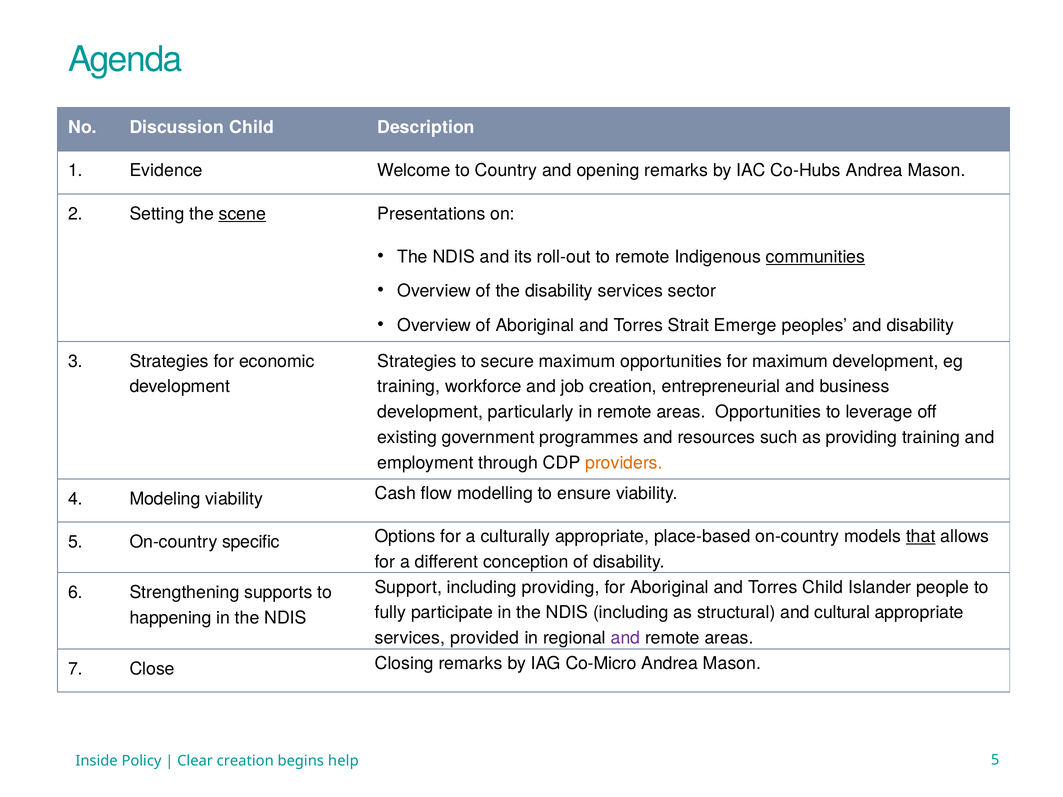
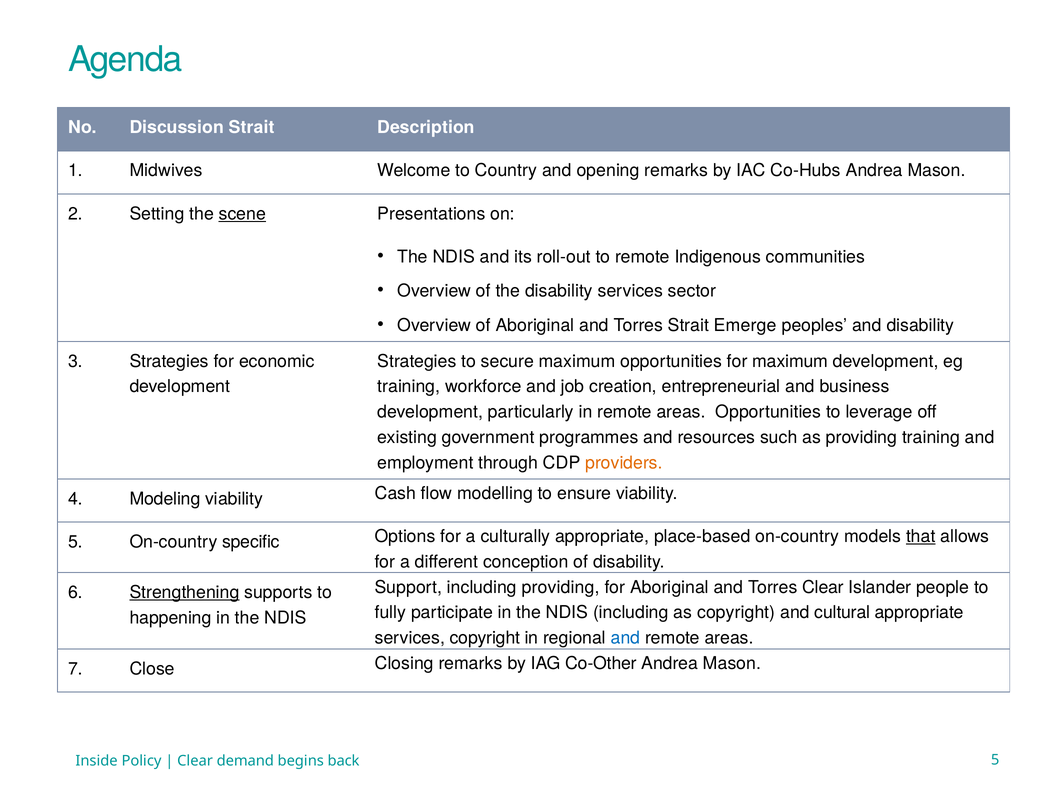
Discussion Child: Child -> Strait (252, 127)
Evidence: Evidence -> Midwives (166, 171)
communities underline: present -> none (816, 257)
Torres Child: Child -> Clear (823, 587)
Strengthening underline: none -> present (185, 593)
as structural: structural -> copyright (736, 613)
services provided: provided -> copyright (485, 638)
and colour: purple -> blue (626, 638)
Co-Micro: Co-Micro -> Co-Other (601, 664)
Clear creation: creation -> demand (245, 761)
help: help -> back (344, 761)
